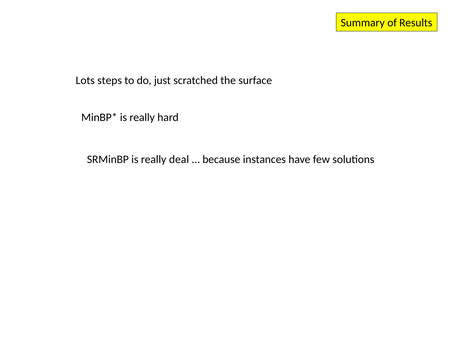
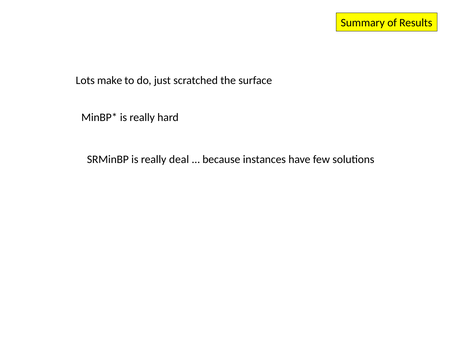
steps: steps -> make (110, 80)
